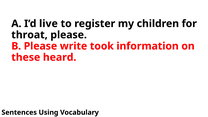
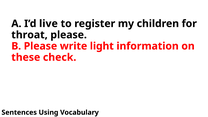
took: took -> light (102, 46)
heard: heard -> check (60, 57)
